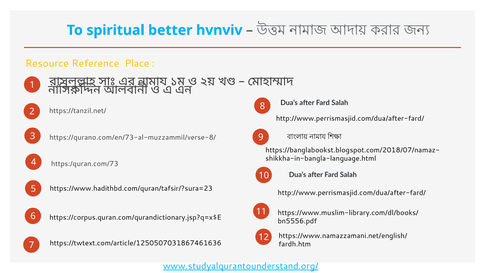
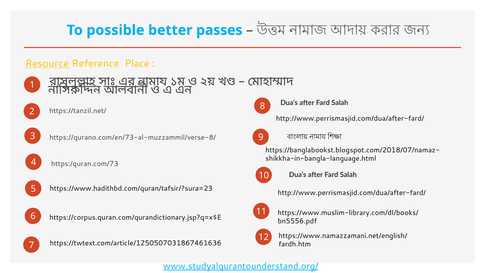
spiritual: spiritual -> possible (115, 30)
hvnviv: hvnviv -> passes (219, 30)
Resource underline: none -> present (47, 63)
